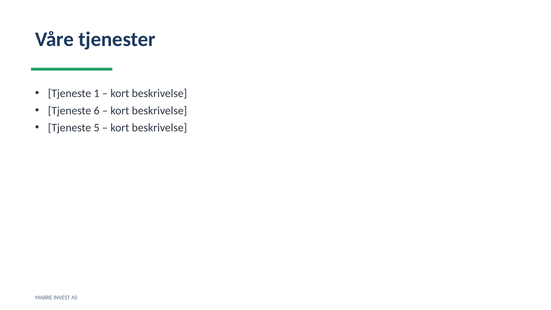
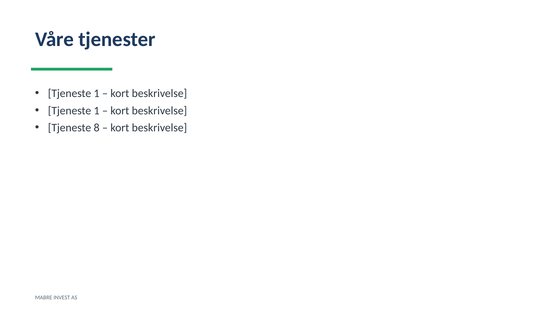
6: 6 -> 1 (97, 111)
5: 5 -> 8 (97, 128)
